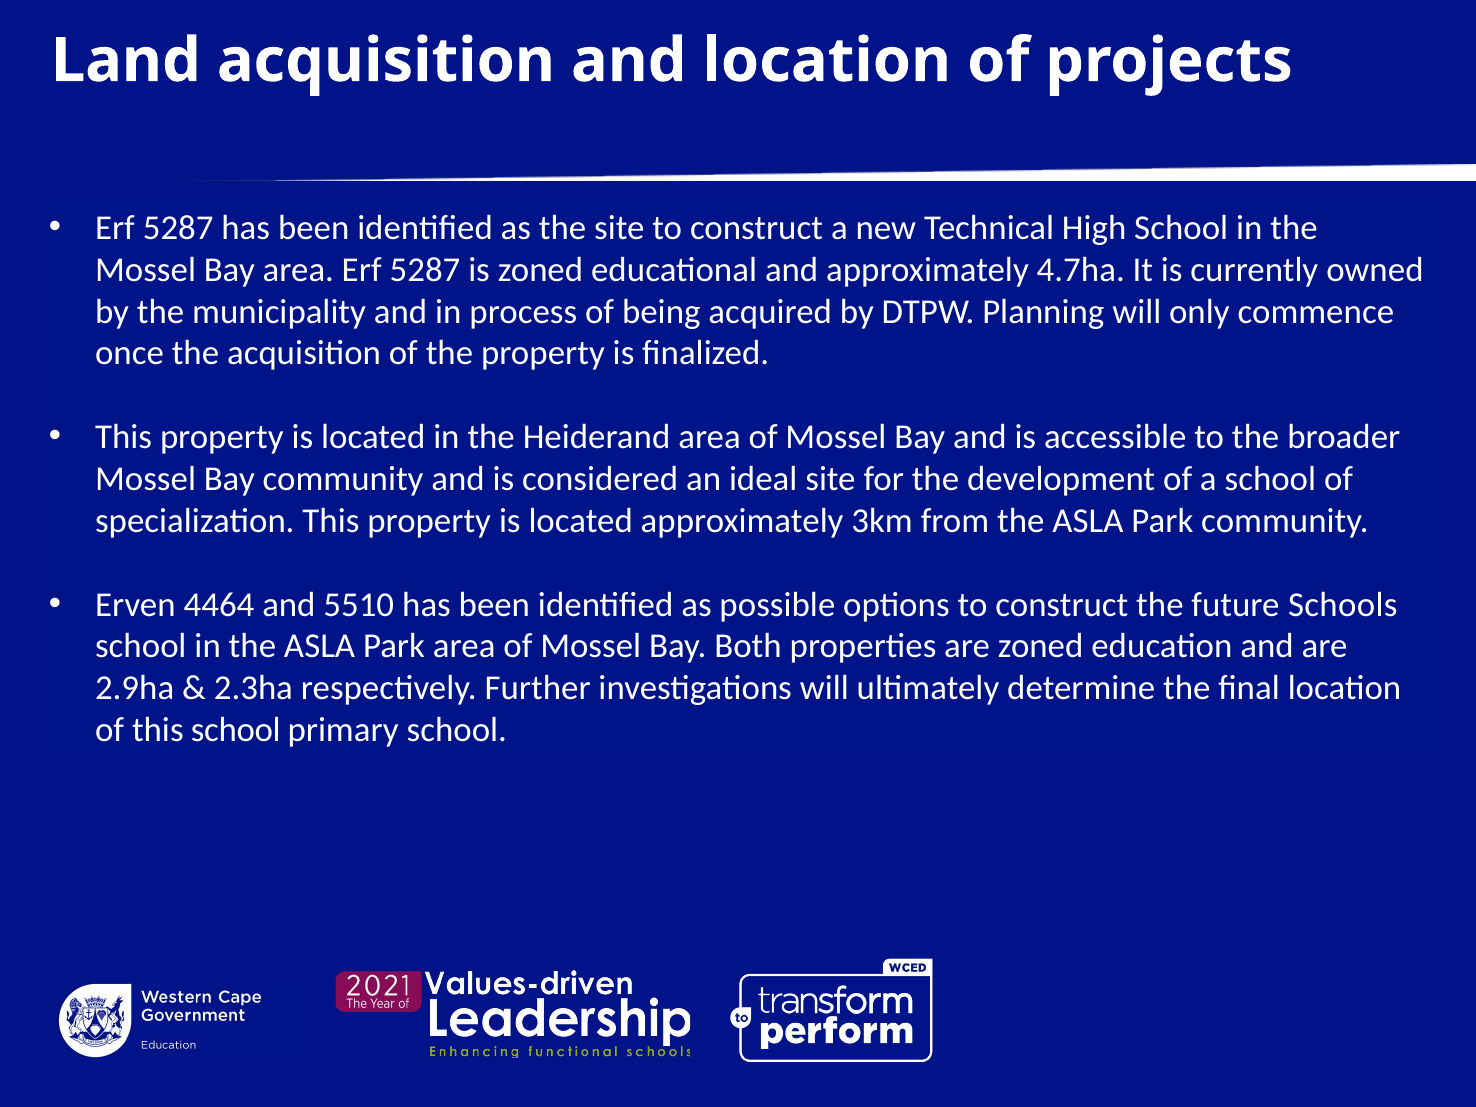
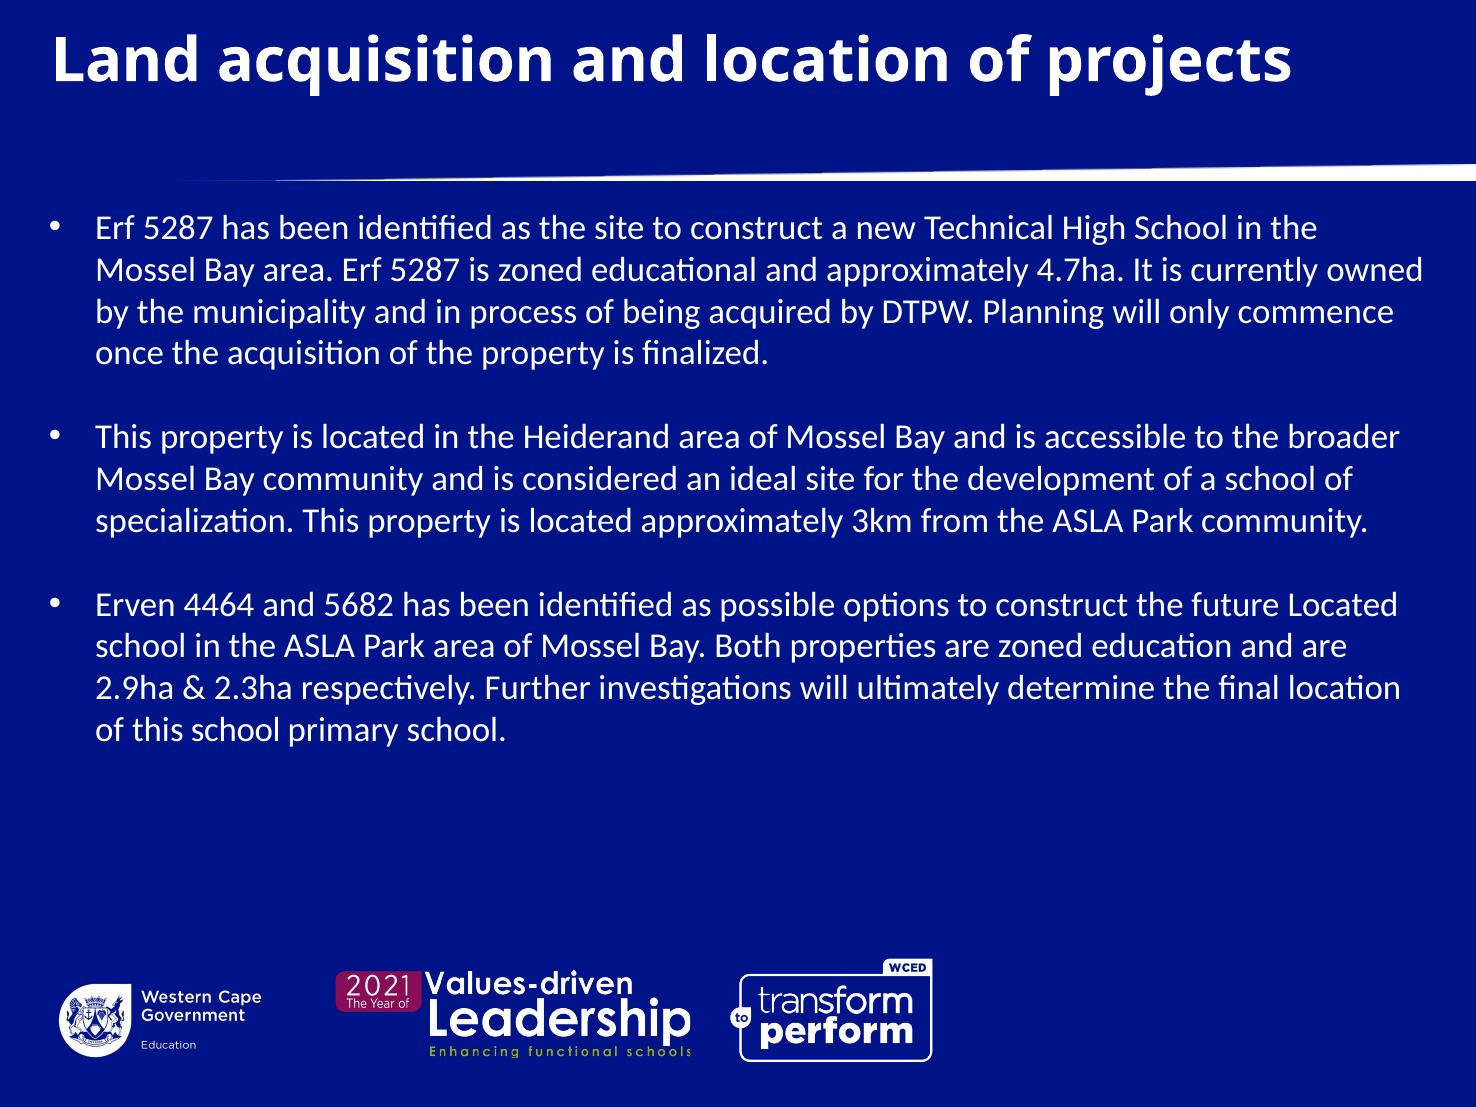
5510: 5510 -> 5682 (359, 605)
future Schools: Schools -> Located (1343, 605)
